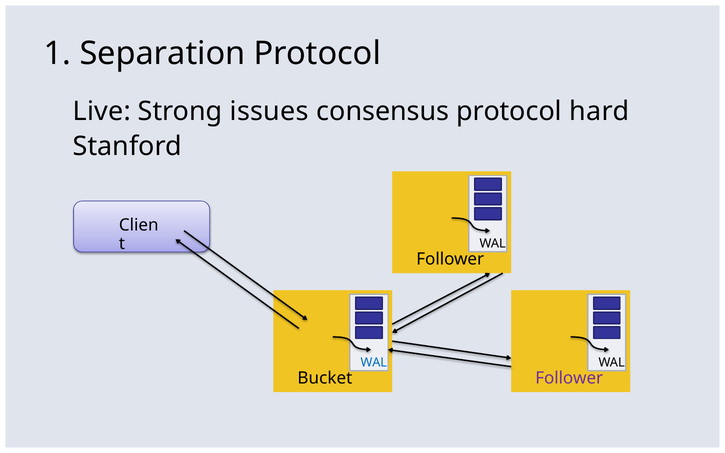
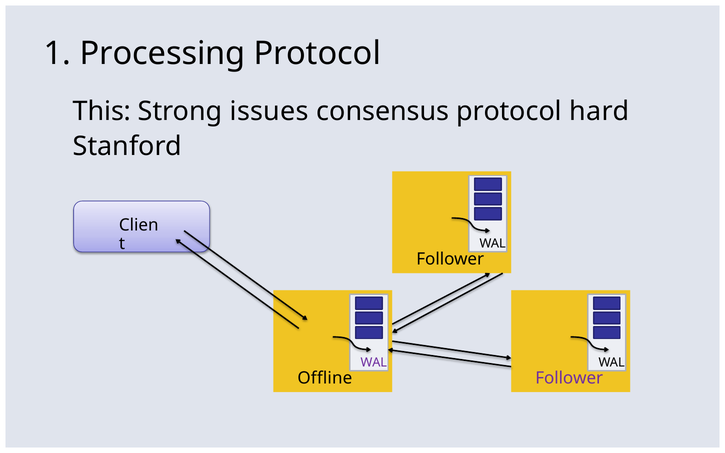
Separation: Separation -> Processing (163, 54)
Live: Live -> This (102, 111)
WAL colour: blue -> purple (374, 363)
Bucket: Bucket -> Offline (325, 378)
